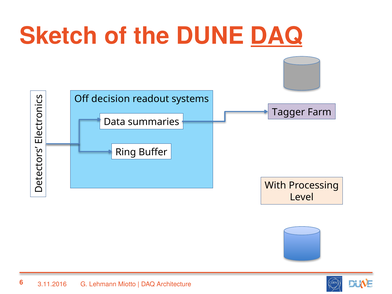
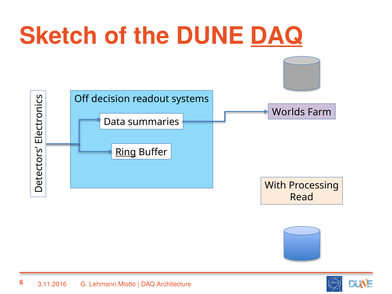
Tagger: Tagger -> Worlds (288, 112)
Ring underline: none -> present (126, 152)
Level: Level -> Read (302, 197)
